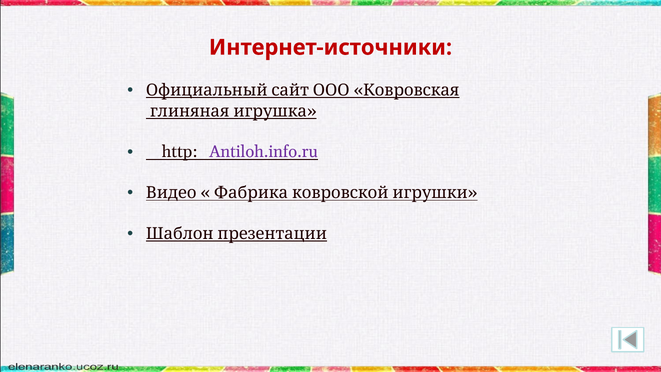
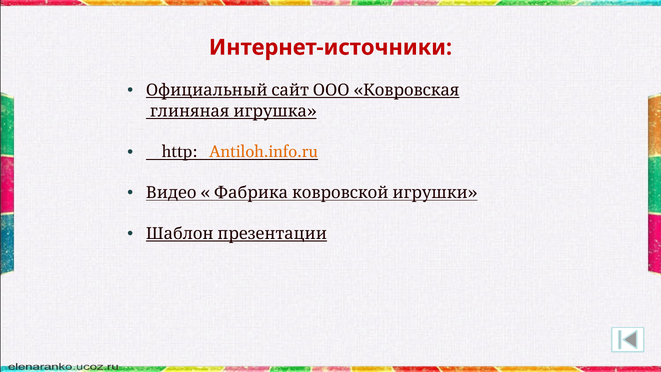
Antiloh.info.ru colour: purple -> orange (264, 152)
